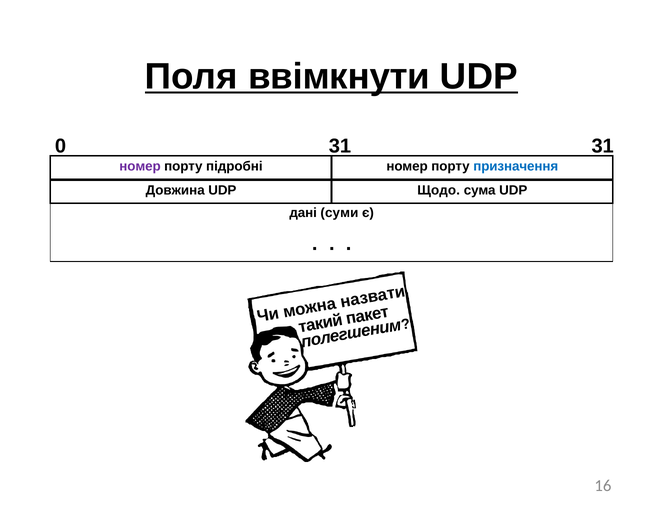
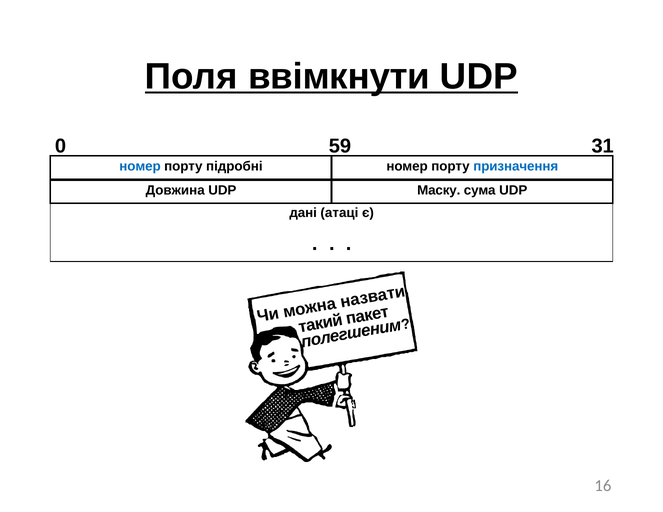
0 31: 31 -> 59 (340, 146)
номер colour: purple -> blue (140, 166)
Щодо: Щодо -> Маску (439, 191)
суми: суми -> атаці (339, 213)
